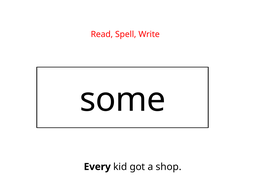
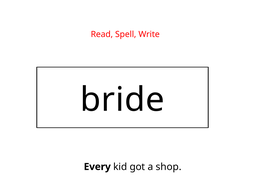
some: some -> bride (122, 100)
